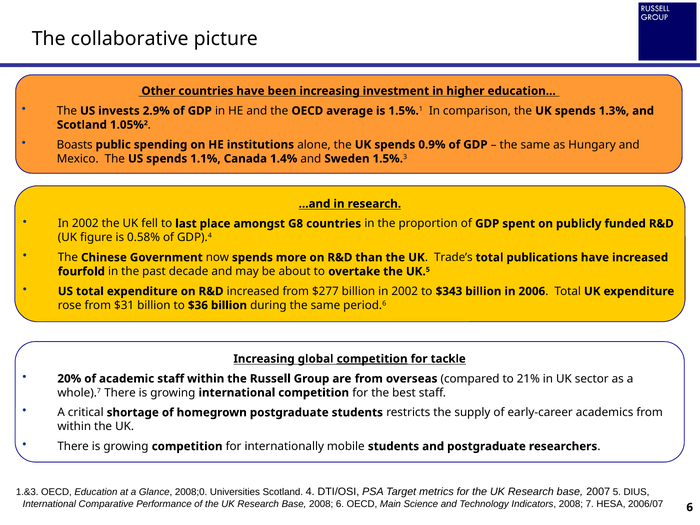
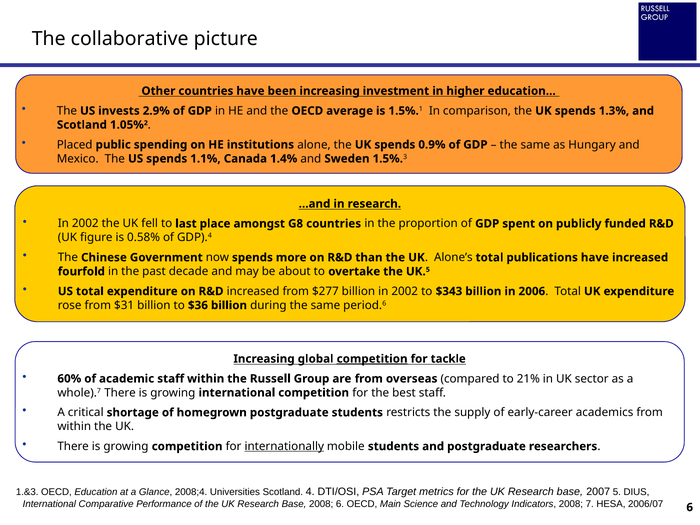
Boasts: Boasts -> Placed (75, 145)
Trade’s: Trade’s -> Alone’s (453, 257)
20%: 20% -> 60% (69, 379)
internationally underline: none -> present (284, 446)
2008;0: 2008;0 -> 2008;4 (191, 492)
